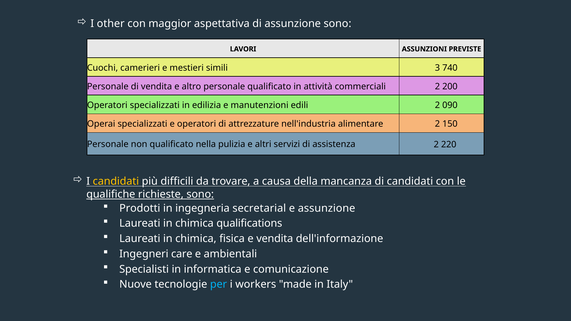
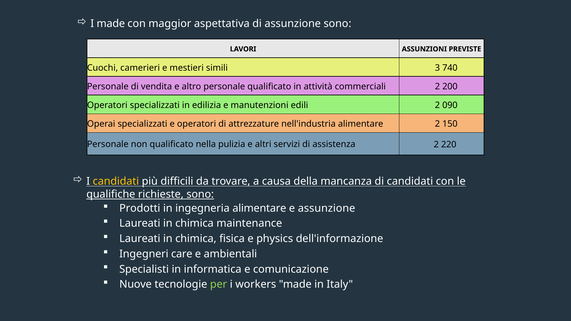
I other: other -> made (111, 24)
ingegneria secretarial: secretarial -> alimentare (259, 208)
qualifications: qualifications -> maintenance (249, 224)
e vendita: vendita -> physics (275, 239)
per colour: light blue -> light green (219, 285)
